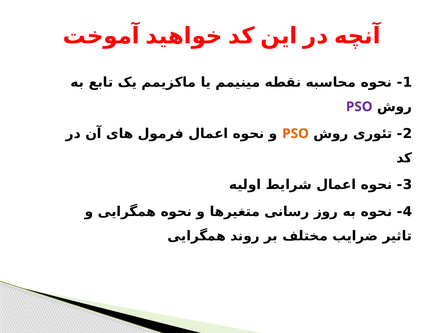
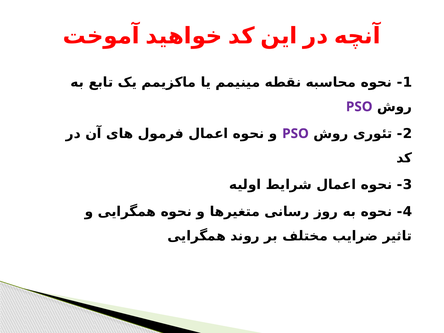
PSO colour: orange -> purple (296, 134)
